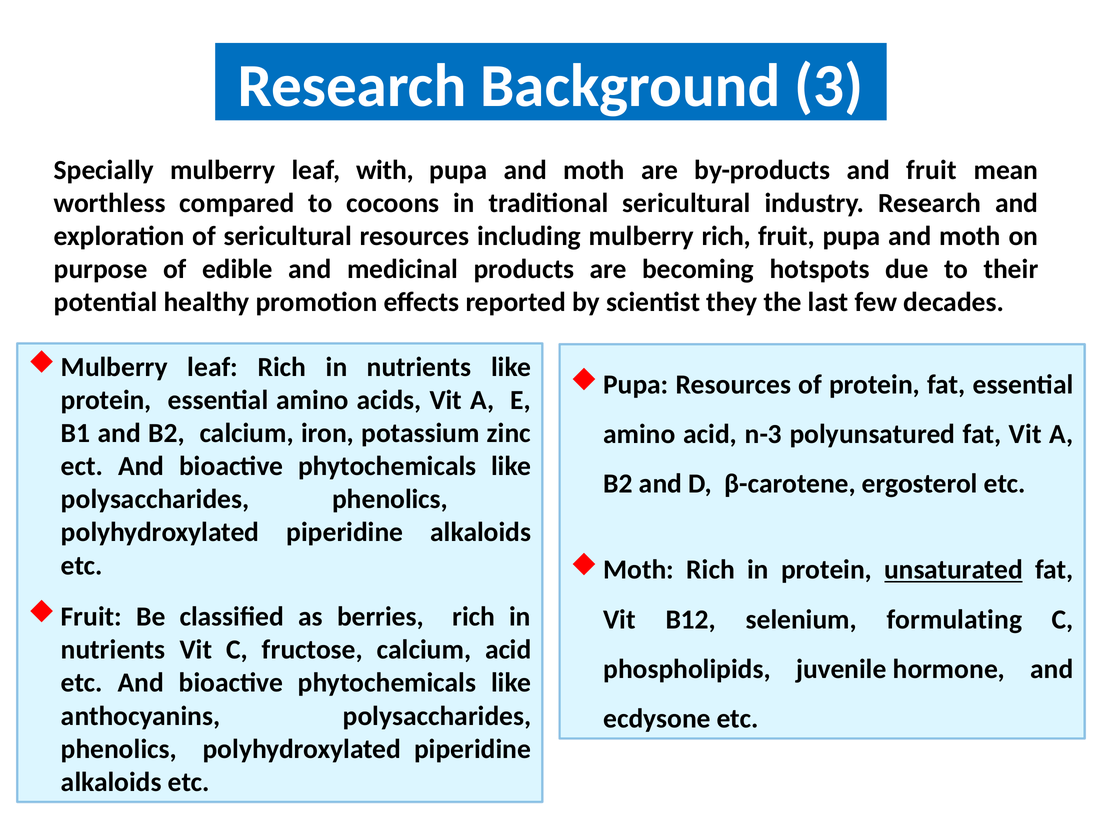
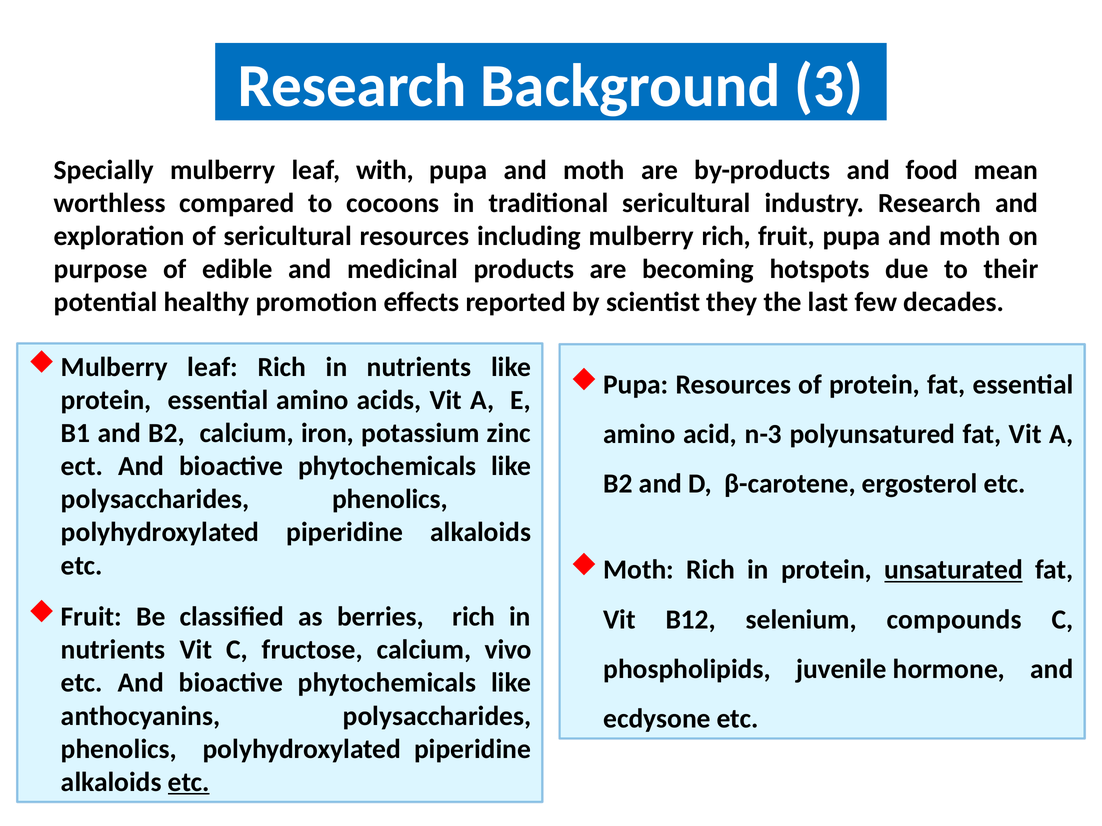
and fruit: fruit -> food (932, 170)
formulating: formulating -> compounds (954, 620)
calcium acid: acid -> vivo (508, 650)
etc underline: none -> present (189, 782)
